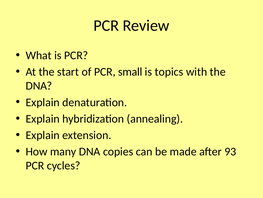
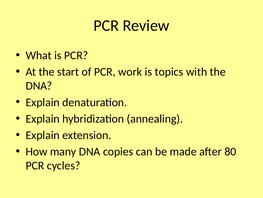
small: small -> work (130, 72)
93: 93 -> 80 (230, 151)
